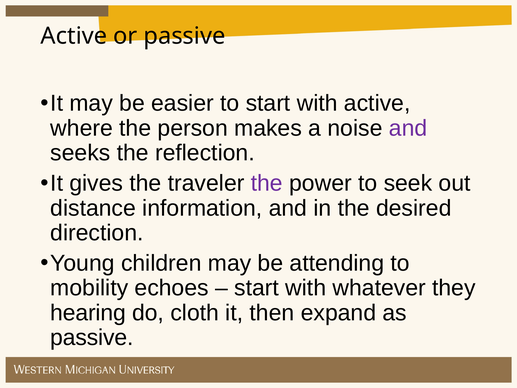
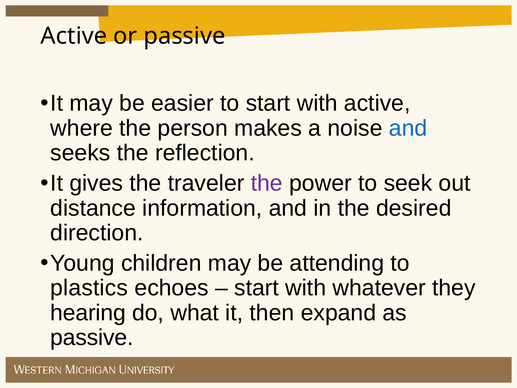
and colour: purple -> blue (408, 128)
mobility: mobility -> plastics (89, 288)
cloth: cloth -> what (195, 313)
